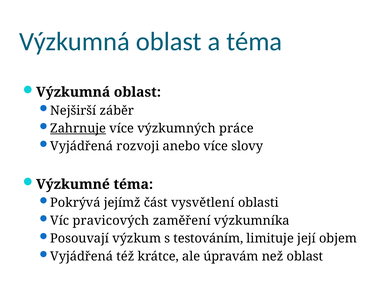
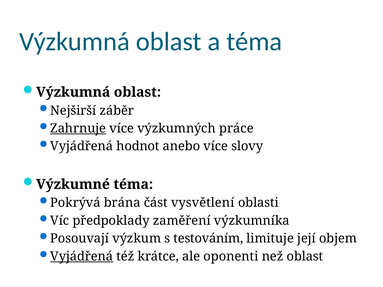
rozvoji: rozvoji -> hodnot (138, 146)
jejímž: jejímž -> brána (122, 203)
pravicových: pravicových -> předpoklady (111, 221)
Vyjádřená underline: none -> present (82, 257)
úpravám: úpravám -> oponenti (231, 257)
